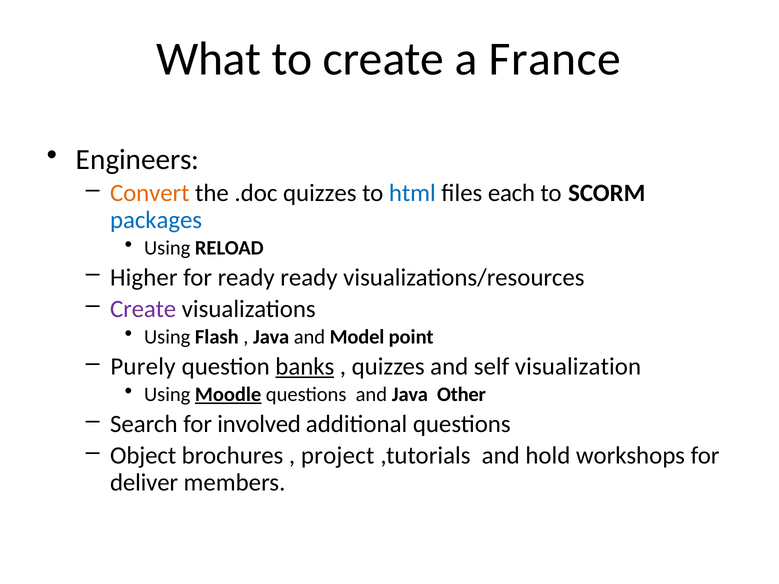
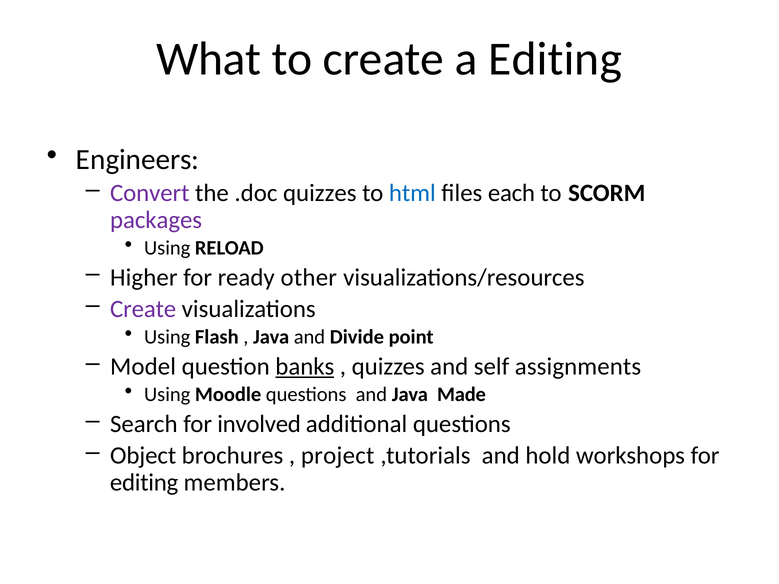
a France: France -> Editing (555, 59)
Convert colour: orange -> purple (150, 193)
packages colour: blue -> purple (156, 220)
ready ready: ready -> other (309, 278)
Model: Model -> Divide (357, 337)
Purely: Purely -> Model (143, 367)
visualization: visualization -> assignments (578, 367)
Moodle underline: present -> none (228, 395)
Other: Other -> Made (461, 395)
deliver: deliver -> editing (144, 483)
